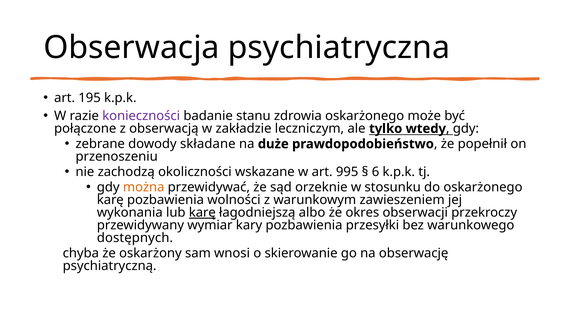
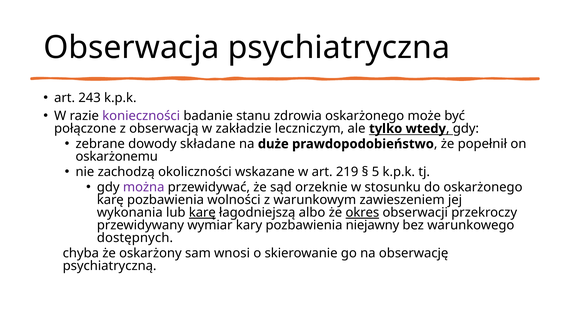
195: 195 -> 243 (90, 98)
przenoszeniu: przenoszeniu -> oskarżonemu (117, 157)
995: 995 -> 219 (347, 172)
6: 6 -> 5 (375, 172)
można colour: orange -> purple (144, 188)
okres underline: none -> present (362, 213)
przesyłki: przesyłki -> niejawny (373, 226)
